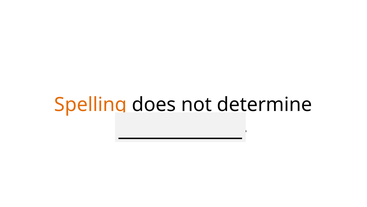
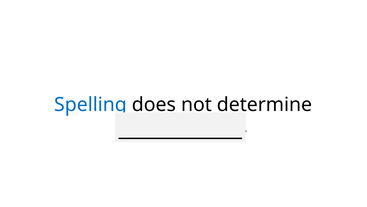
Spelling colour: orange -> blue (91, 105)
